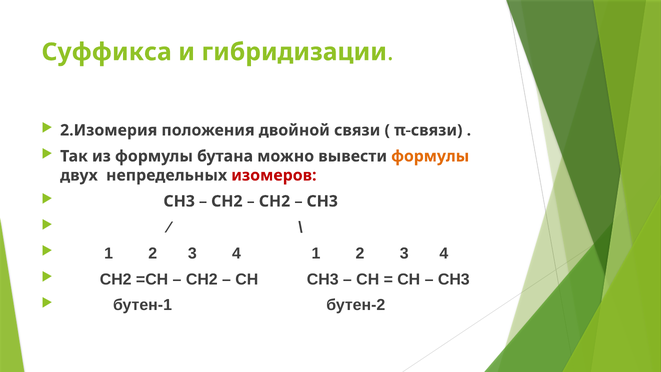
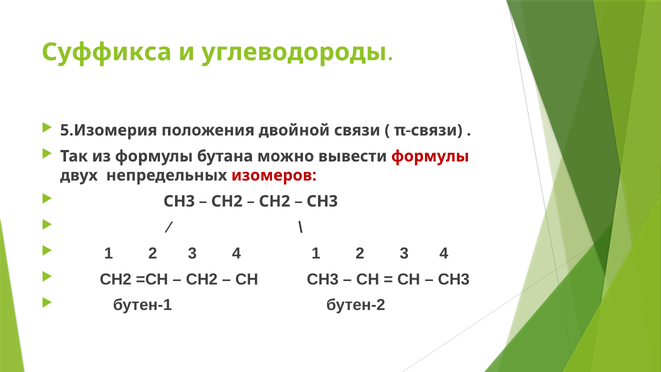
гибридизации: гибридизации -> углеводороды (294, 52)
2.Изомерия: 2.Изомерия -> 5.Изомерия (109, 130)
формулы colour: orange -> red (430, 156)
